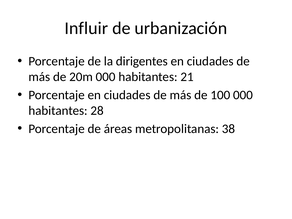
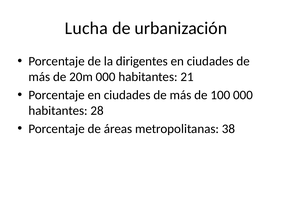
Influir: Influir -> Lucha (86, 28)
